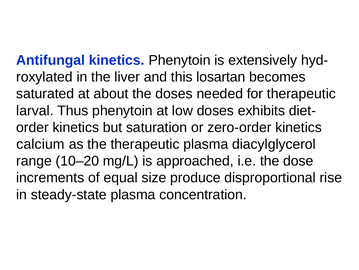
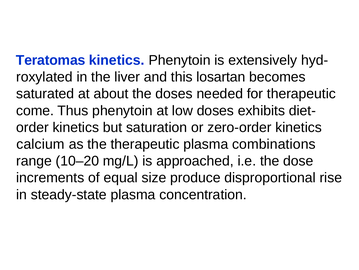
Antifungal: Antifungal -> Teratomas (51, 60)
larval: larval -> come (35, 110)
diacylglycerol: diacylglycerol -> combinations (274, 144)
